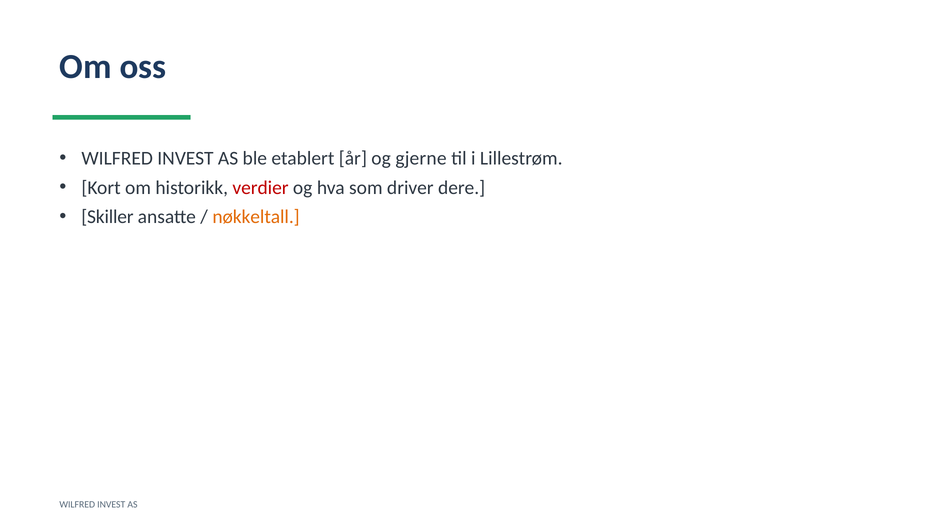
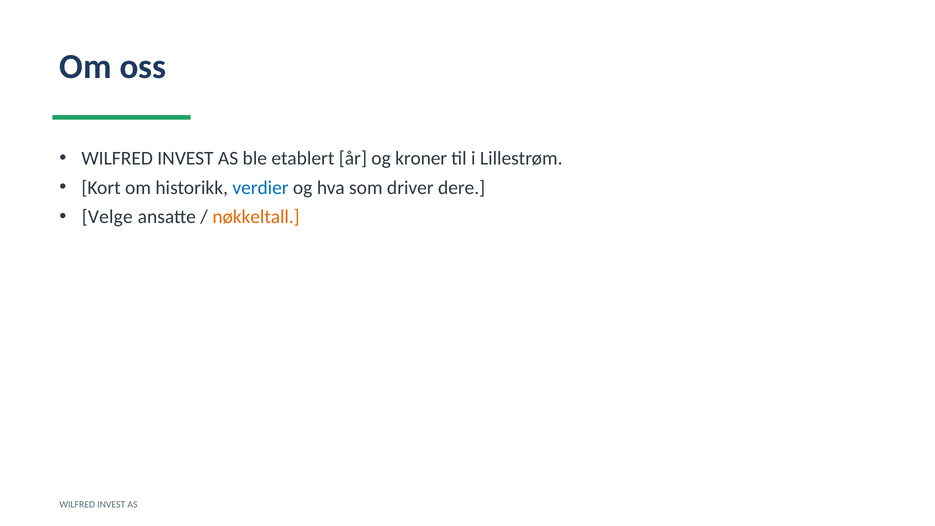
gjerne: gjerne -> kroner (421, 158)
verdier colour: red -> blue (260, 188)
Skiller: Skiller -> Velge (107, 217)
